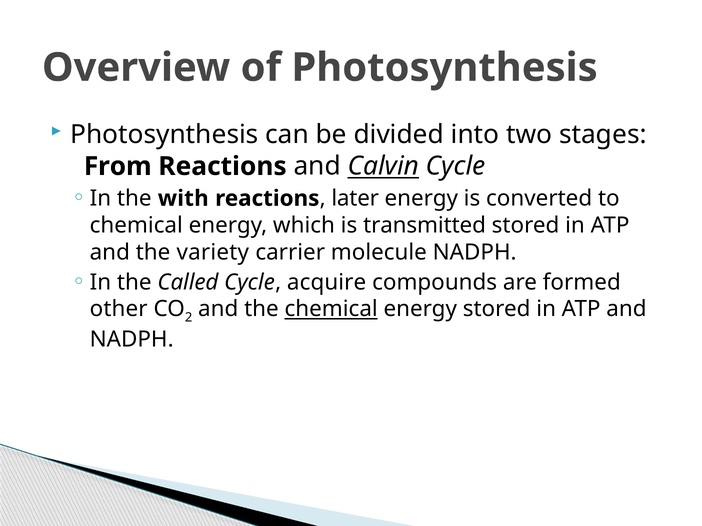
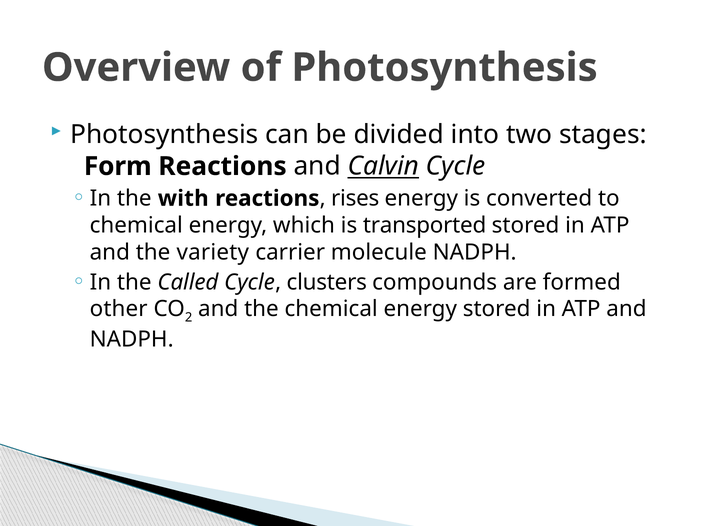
From: From -> Form (118, 166)
later: later -> rises (355, 199)
transmitted: transmitted -> transported (425, 225)
acquire: acquire -> clusters (327, 282)
chemical underline: present -> none (331, 309)
